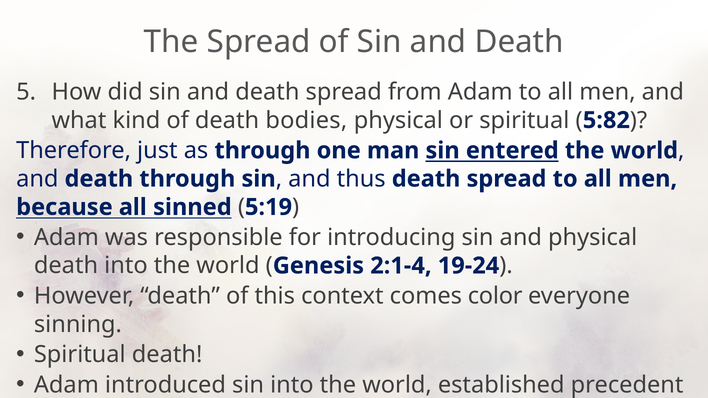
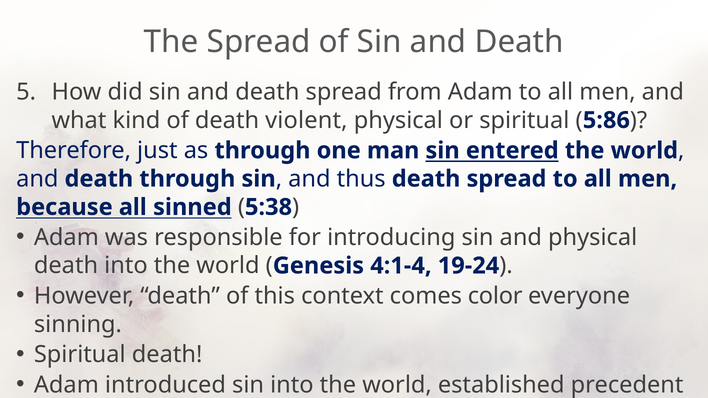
bodies: bodies -> violent (306, 120)
5:82: 5:82 -> 5:86 (606, 120)
5:19: 5:19 -> 5:38 (269, 207)
2:1-4: 2:1-4 -> 4:1-4 (401, 266)
